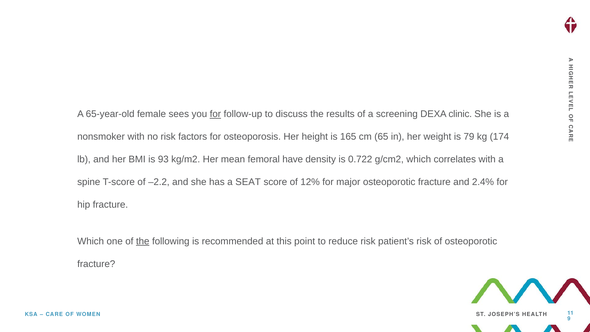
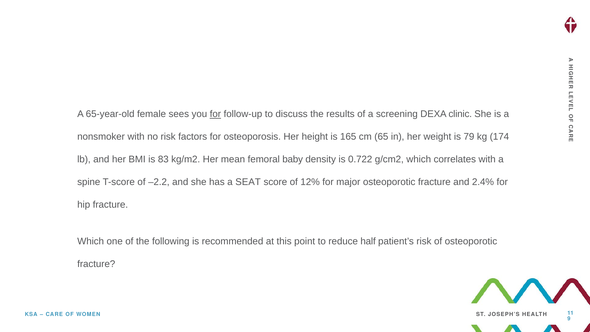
93: 93 -> 83 (163, 159)
have: have -> baby (293, 159)
the underline: present -> none (143, 241)
reduce risk: risk -> half (368, 241)
